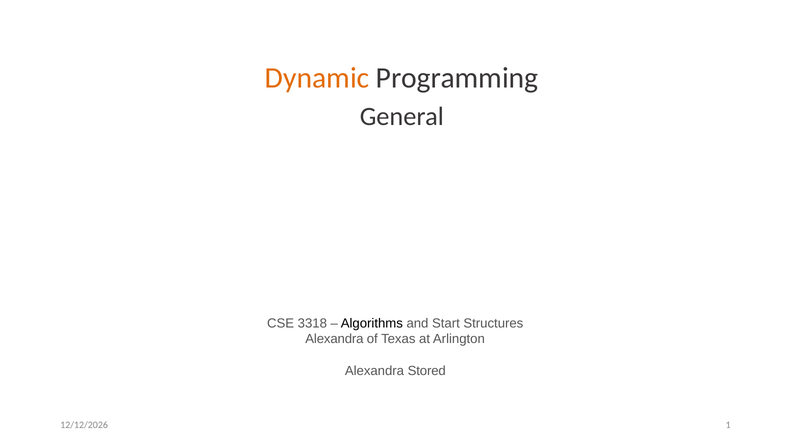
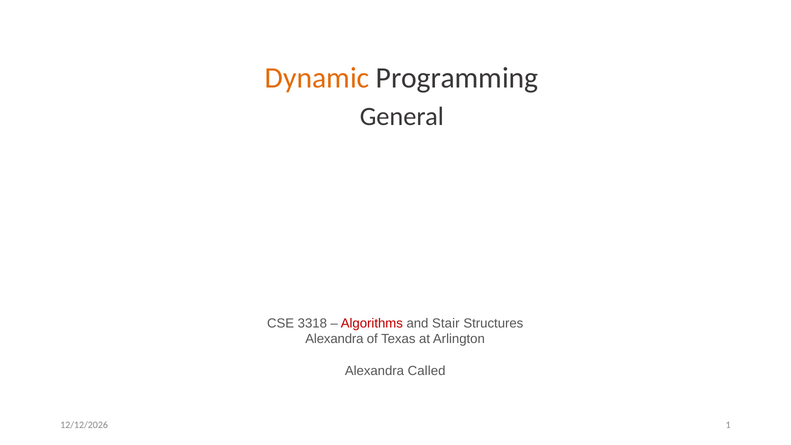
Algorithms colour: black -> red (372, 323)
Start: Start -> Stair (446, 323)
Stored: Stored -> Called (427, 371)
